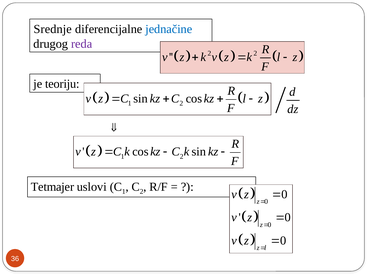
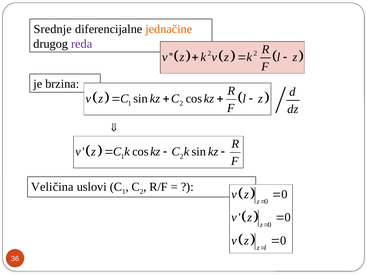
jednačine colour: blue -> orange (169, 29)
teoriju: teoriju -> brzina (62, 84)
Tetmajer: Tetmajer -> Veličina (52, 187)
